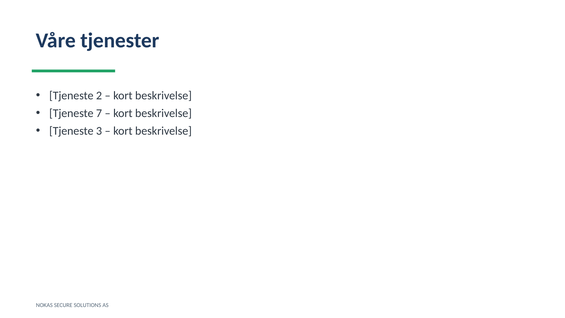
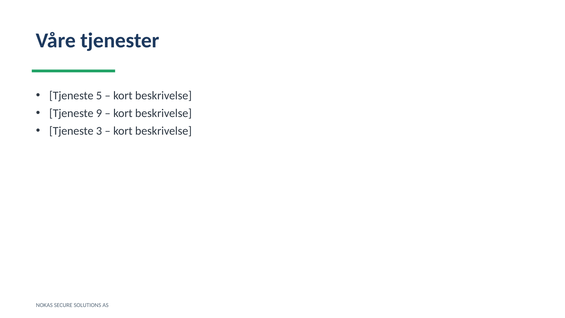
2: 2 -> 5 (99, 96)
7: 7 -> 9 (99, 113)
